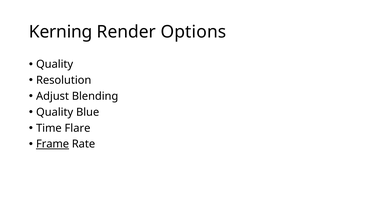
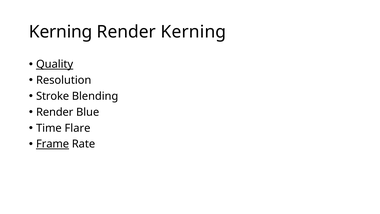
Render Options: Options -> Kerning (193, 32)
Quality underline: none -> present (55, 64)
Adjust: Adjust -> Stroke (53, 96)
Quality: Quality -> Render (55, 112)
